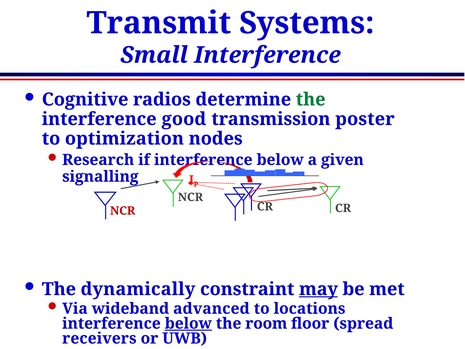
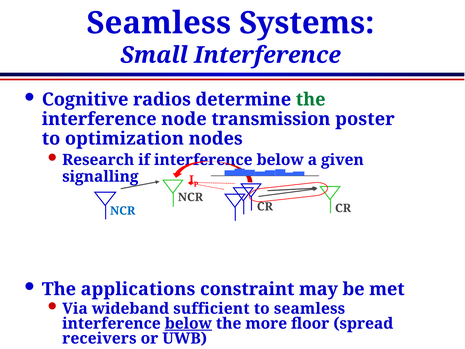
Transmit: Transmit -> Seamless (159, 23)
good: good -> node (184, 119)
NCR colour: red -> blue (123, 211)
dynamically: dynamically -> applications (138, 289)
may underline: present -> none (318, 289)
advanced: advanced -> sufficient (211, 308)
to locations: locations -> seamless (309, 308)
room: room -> more (266, 323)
